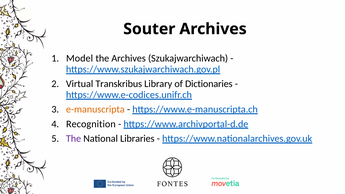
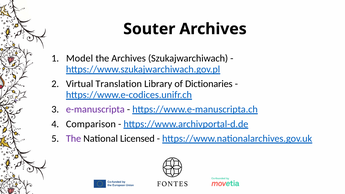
Transkribus: Transkribus -> Translation (119, 84)
e-manuscripta colour: orange -> purple (95, 109)
Recognition: Recognition -> Comparison (91, 124)
Libraries: Libraries -> Licensed (137, 139)
